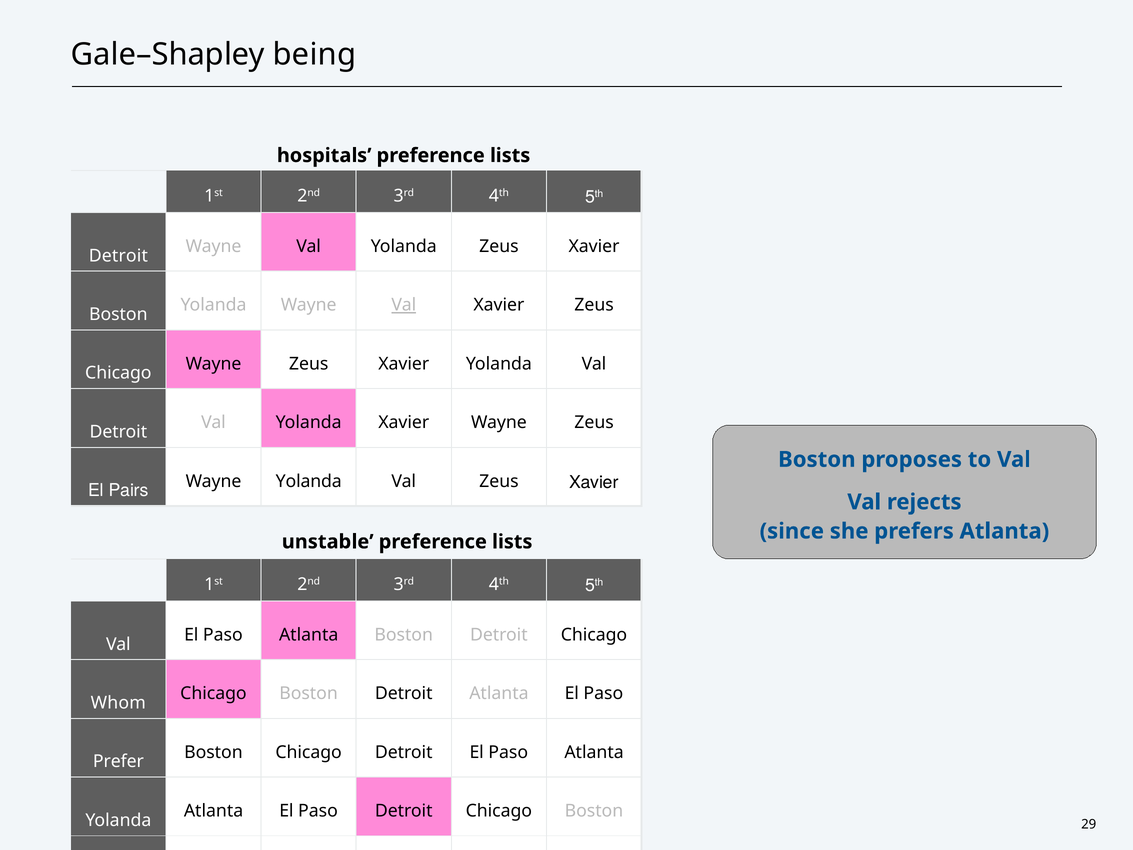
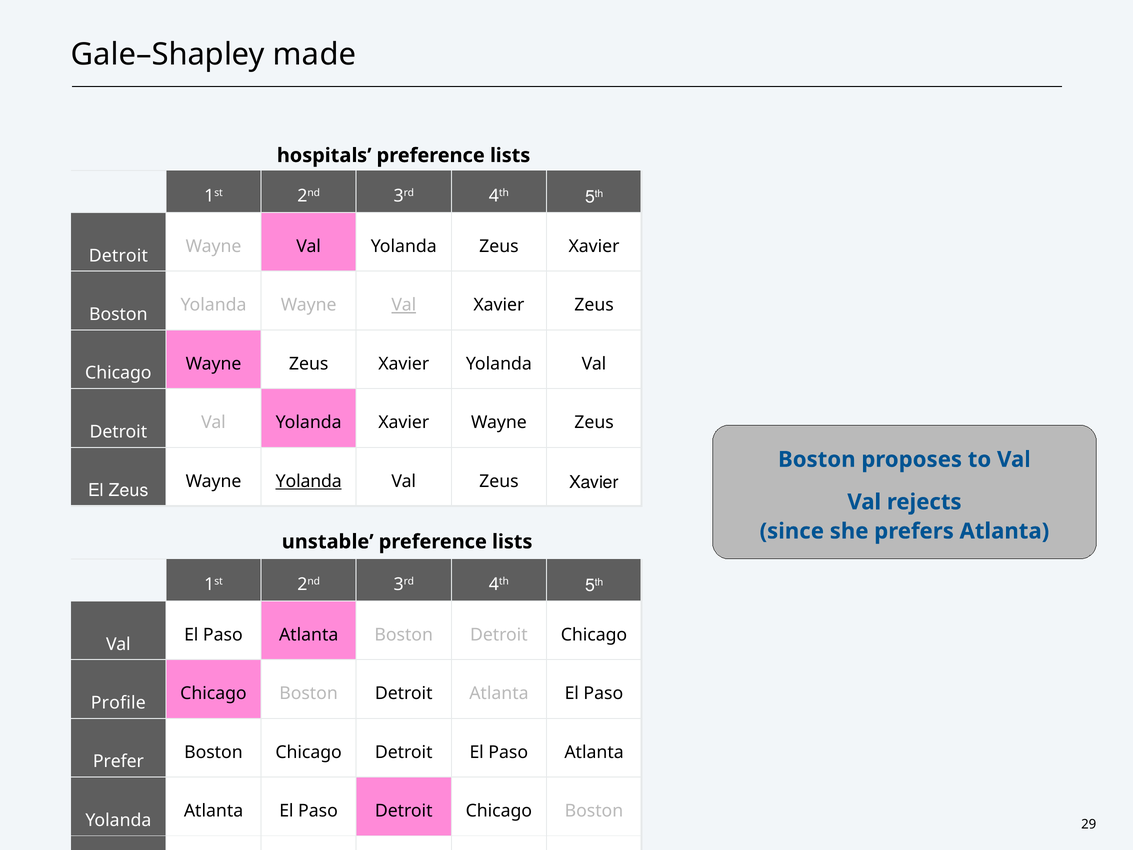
being: being -> made (315, 54)
El Pairs: Pairs -> Zeus (129, 491)
Yolanda underline: none -> present (309, 481)
Whom: Whom -> Profile (118, 703)
